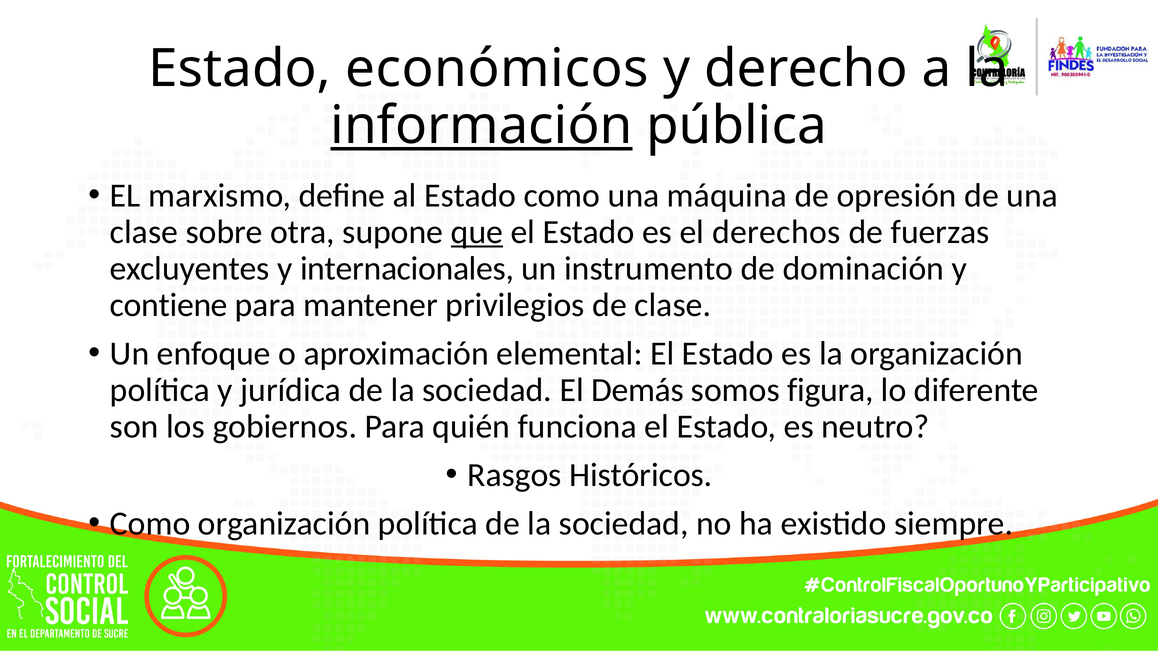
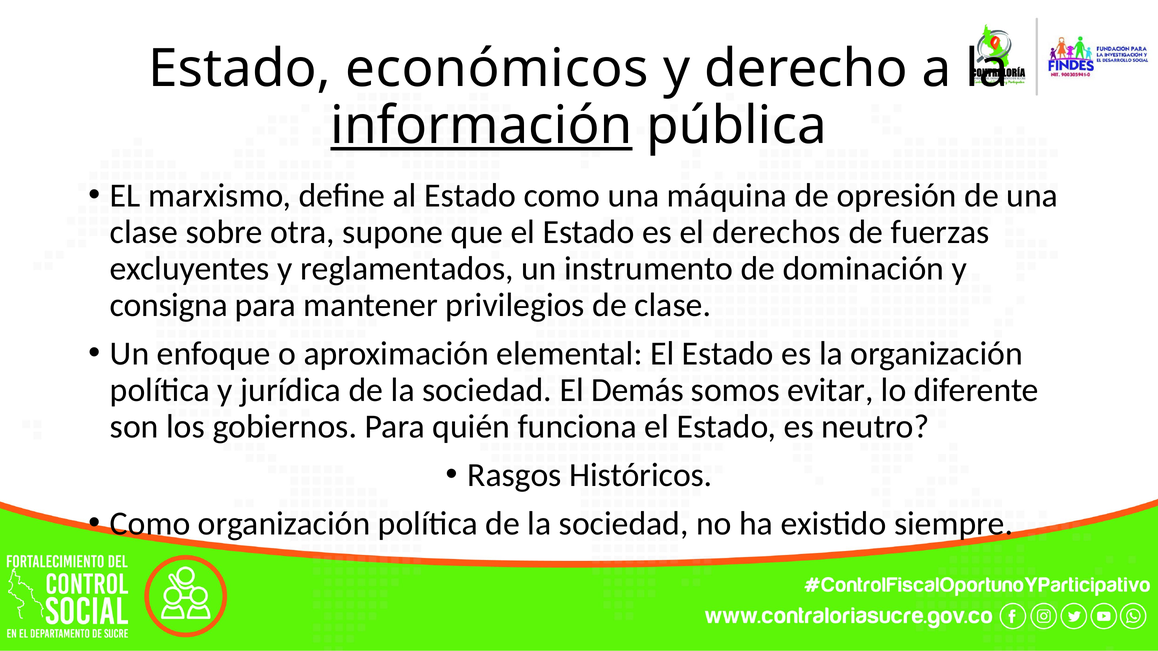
que underline: present -> none (477, 232)
internacionales: internacionales -> reglamentados (407, 269)
contiene: contiene -> consigna (169, 305)
figura: figura -> evitar (830, 390)
